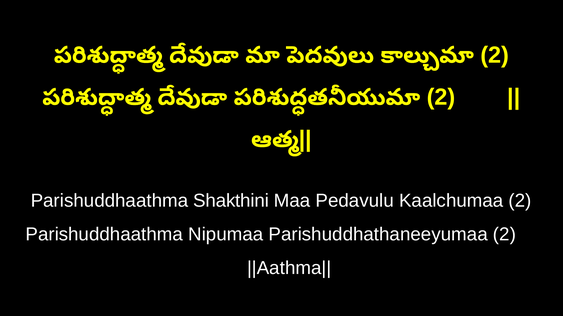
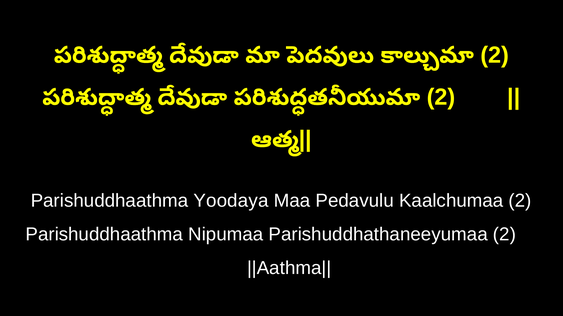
Shakthini: Shakthini -> Yoodaya (231, 201)
